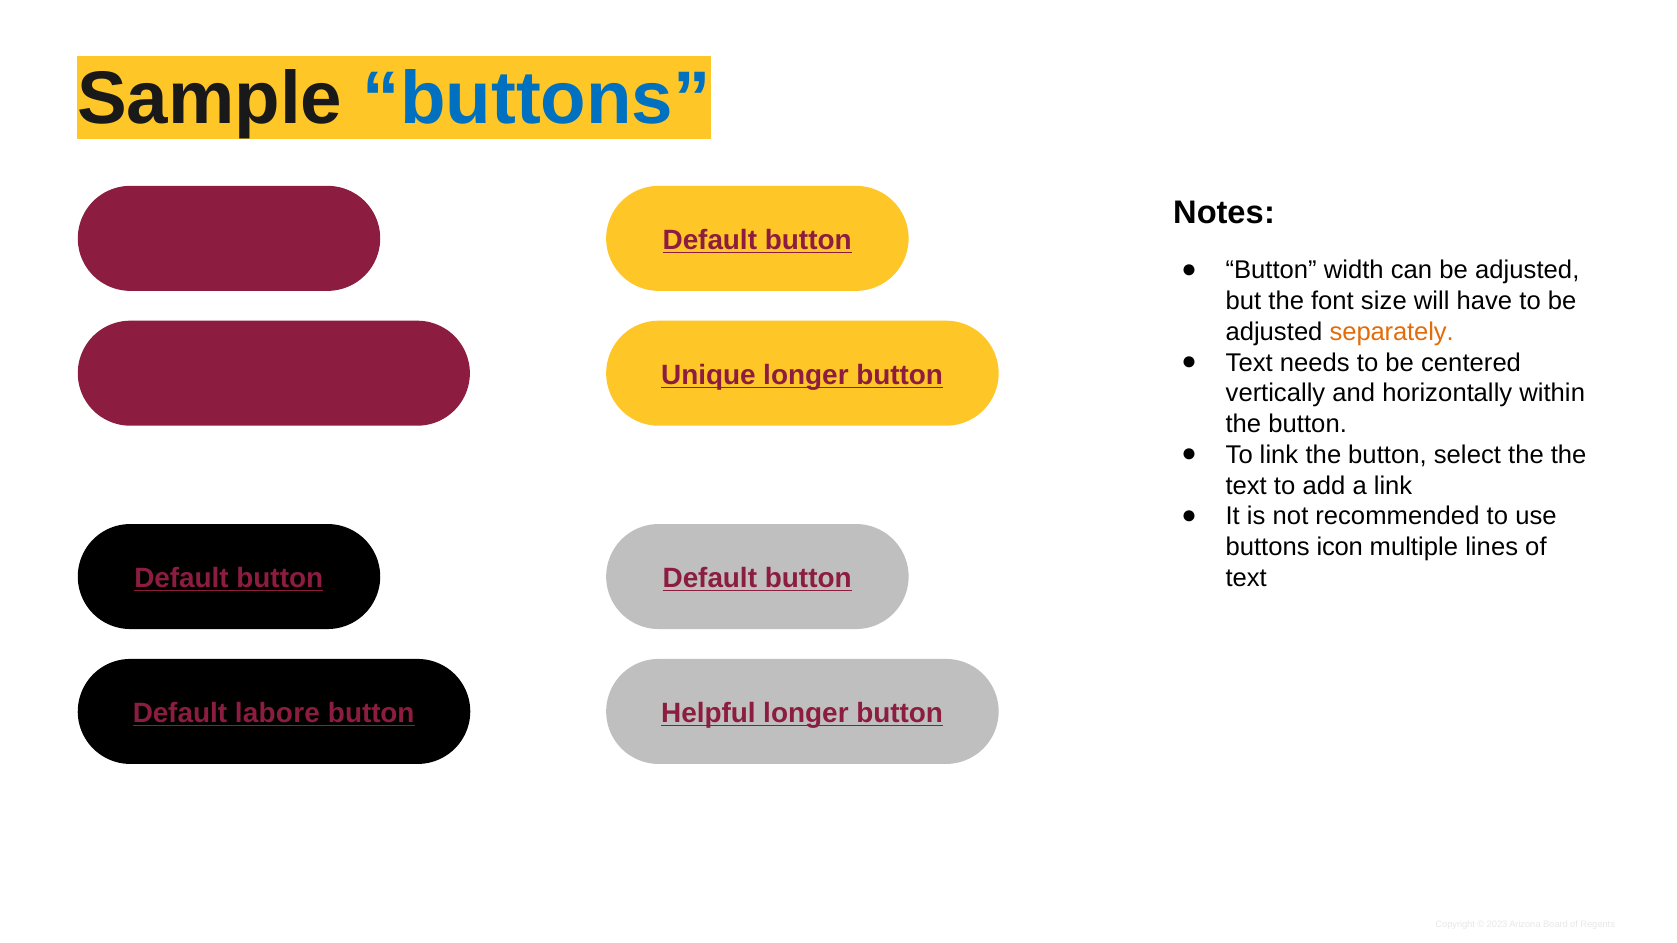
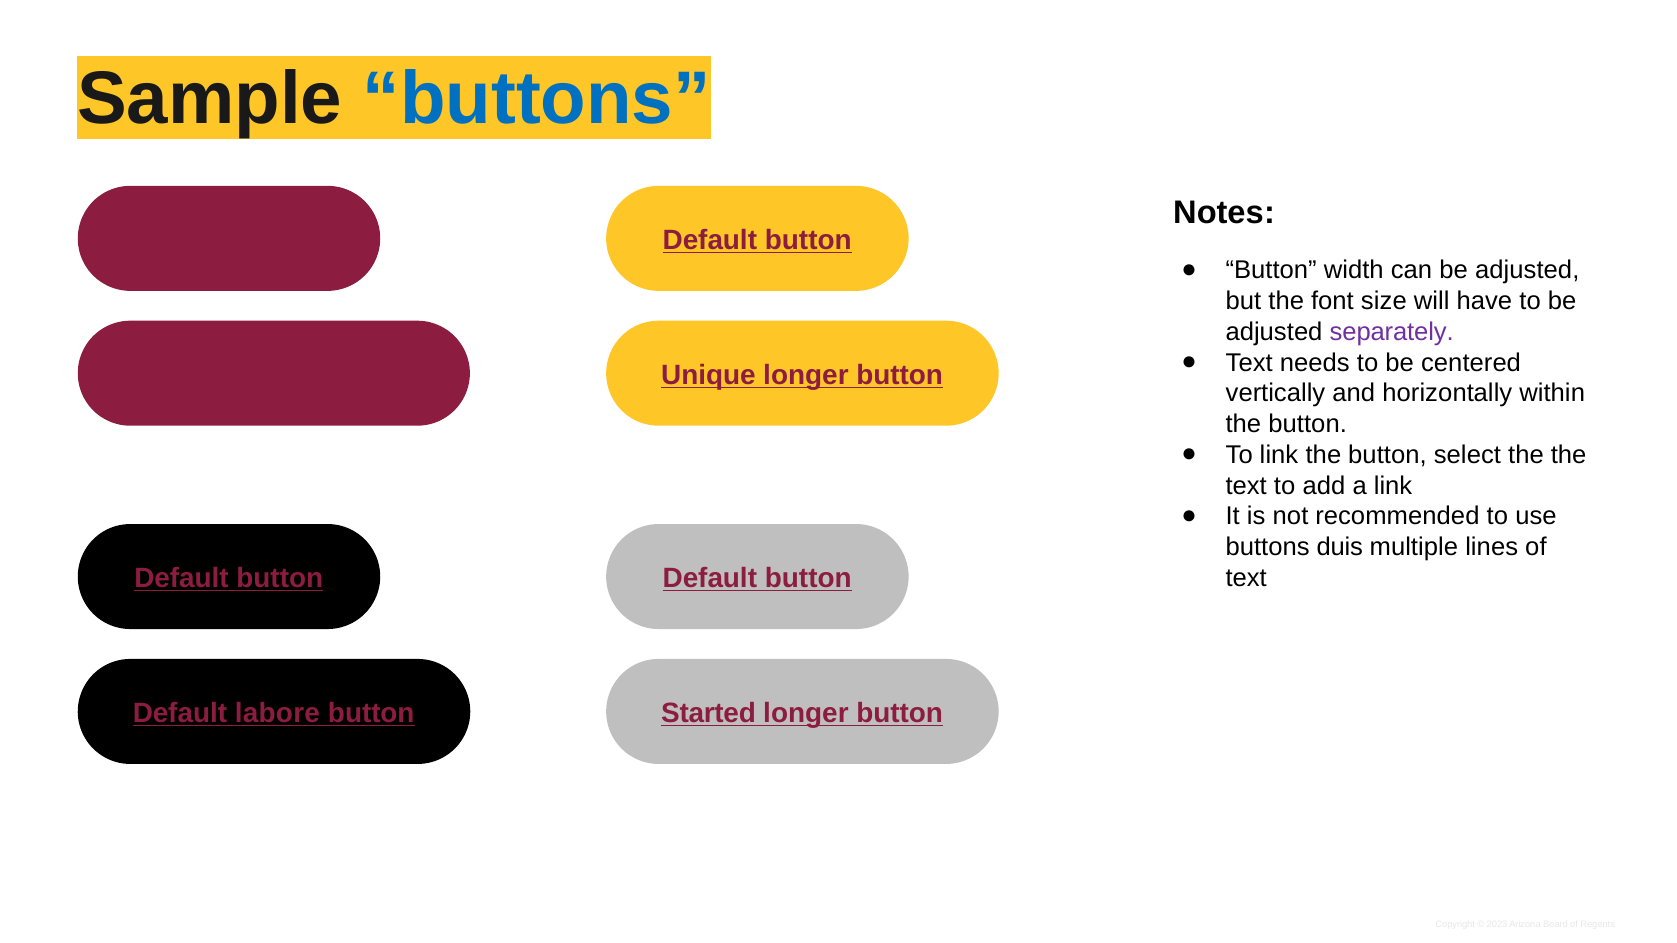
separately colour: orange -> purple (1392, 332)
icon: icon -> duis (1340, 547)
Helpful: Helpful -> Started (708, 714)
